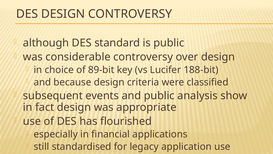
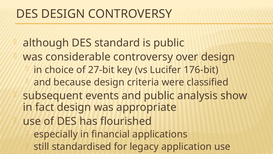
89-bit: 89-bit -> 27-bit (101, 70)
188-bit: 188-bit -> 176-bit (201, 70)
